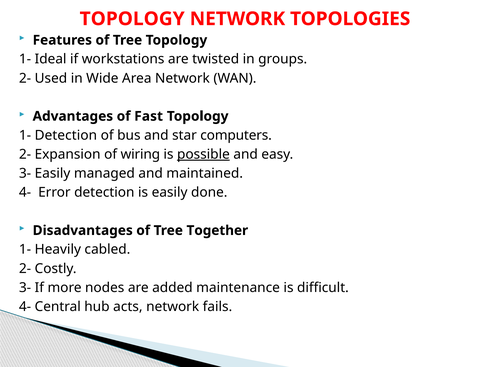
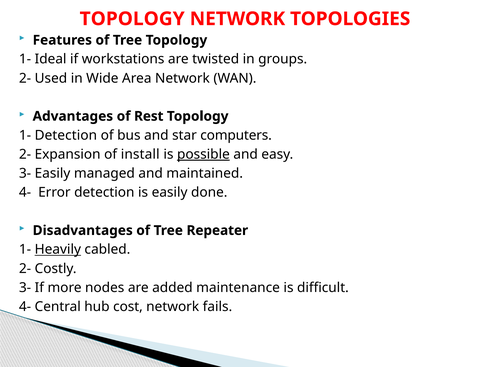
Fast: Fast -> Rest (149, 116)
wiring: wiring -> install (140, 155)
Together: Together -> Repeater (217, 231)
Heavily underline: none -> present (58, 250)
acts: acts -> cost (128, 307)
